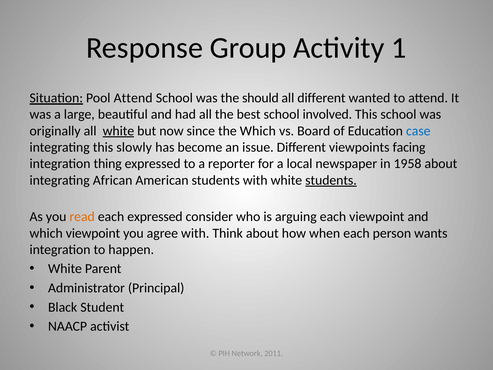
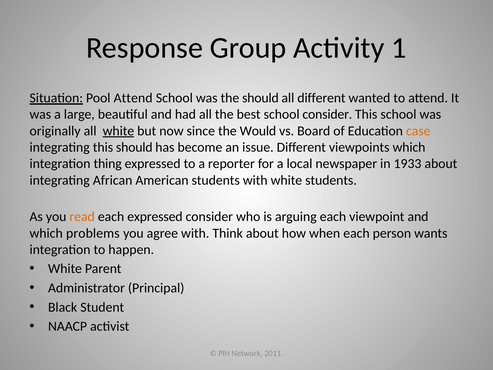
school involved: involved -> consider (327, 114)
the Which: Which -> Would (258, 131)
case colour: blue -> orange (418, 131)
this slowly: slowly -> should (134, 147)
viewpoints facing: facing -> which (409, 147)
1958: 1958 -> 1933 (408, 164)
students underline: present -> none (331, 180)
which viewpoint: viewpoint -> problems (93, 233)
